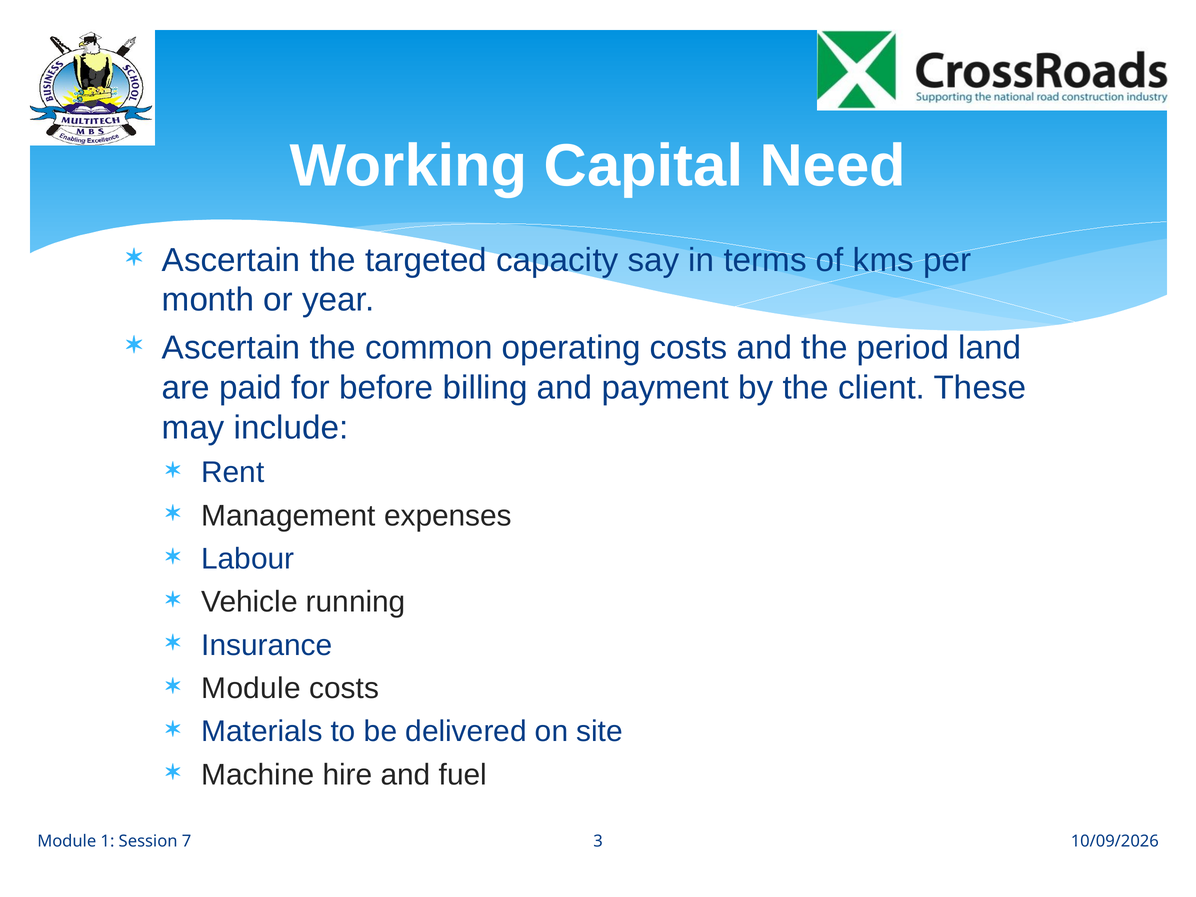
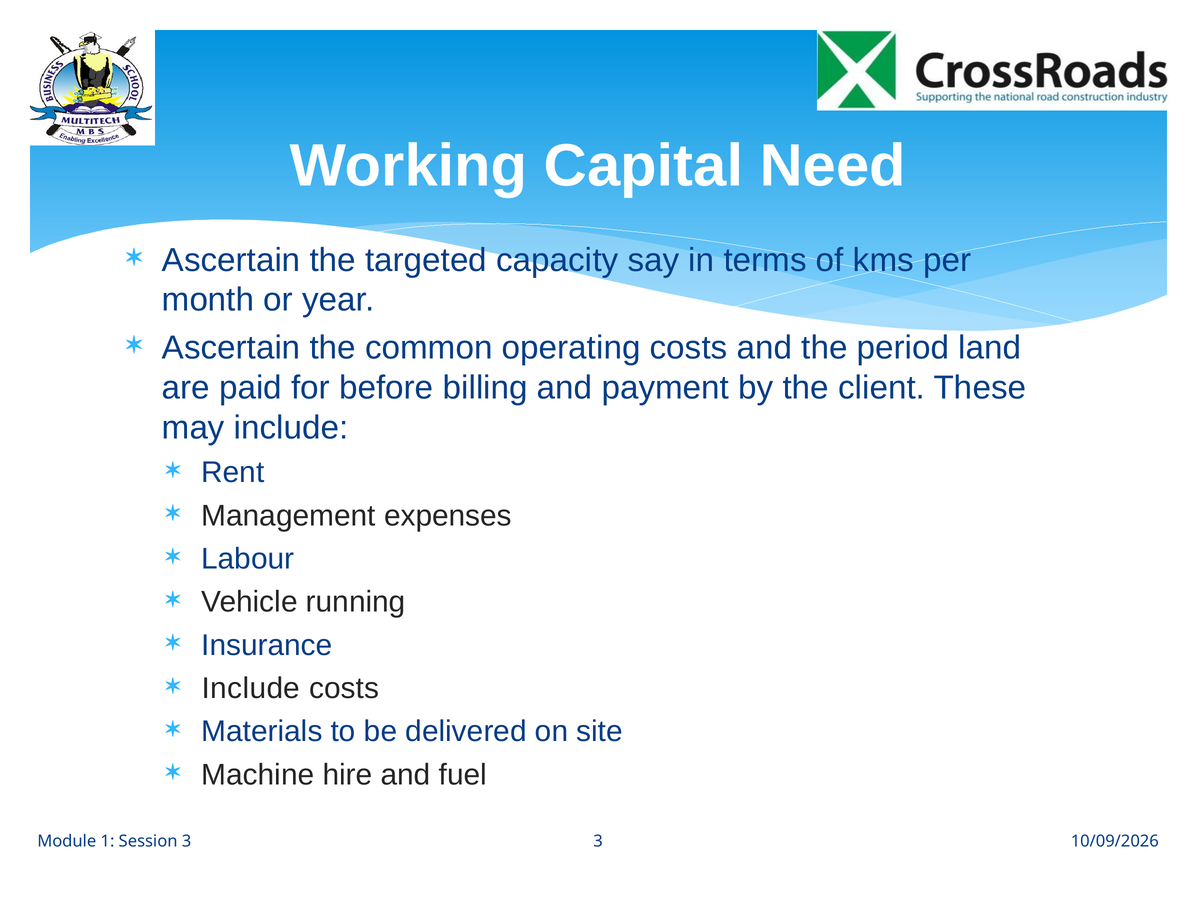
Module: Module -> Include (251, 688)
Session 7: 7 -> 3 (187, 841)
